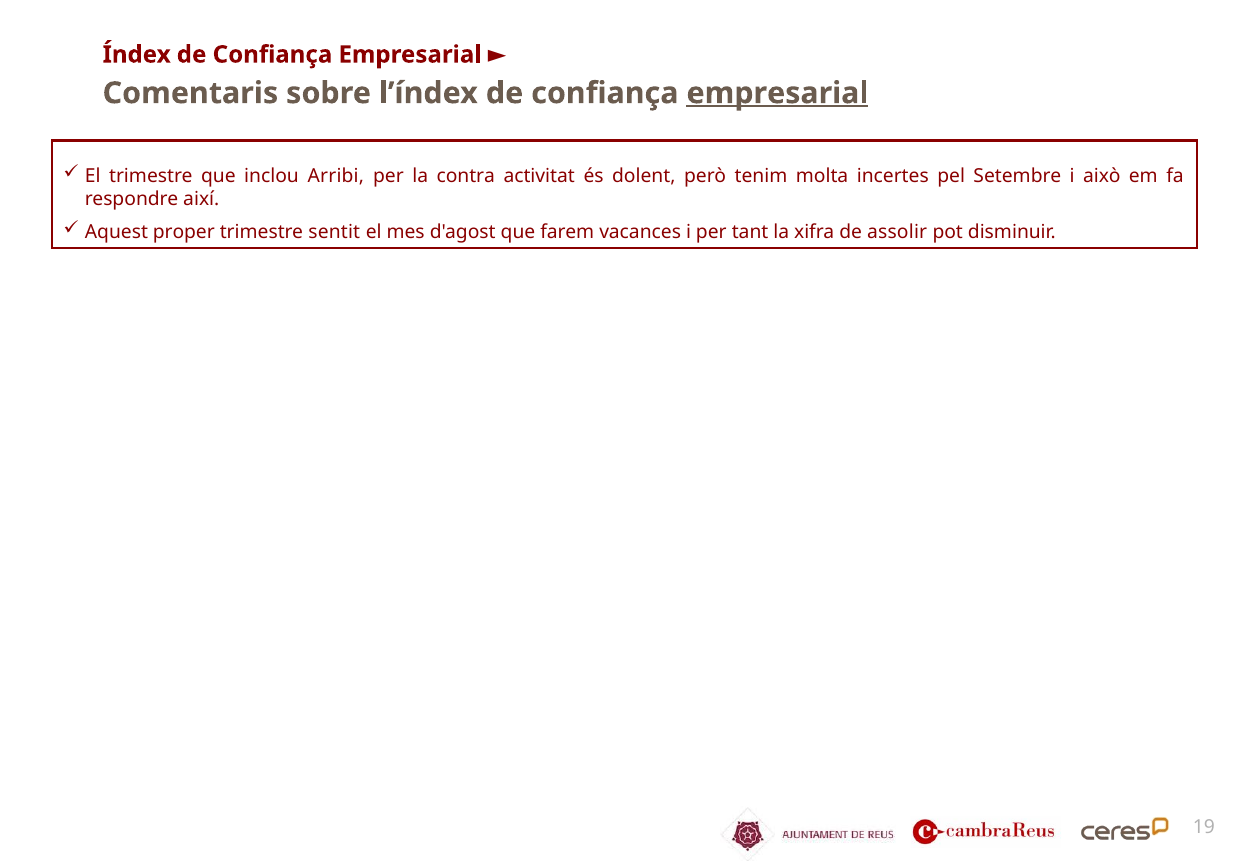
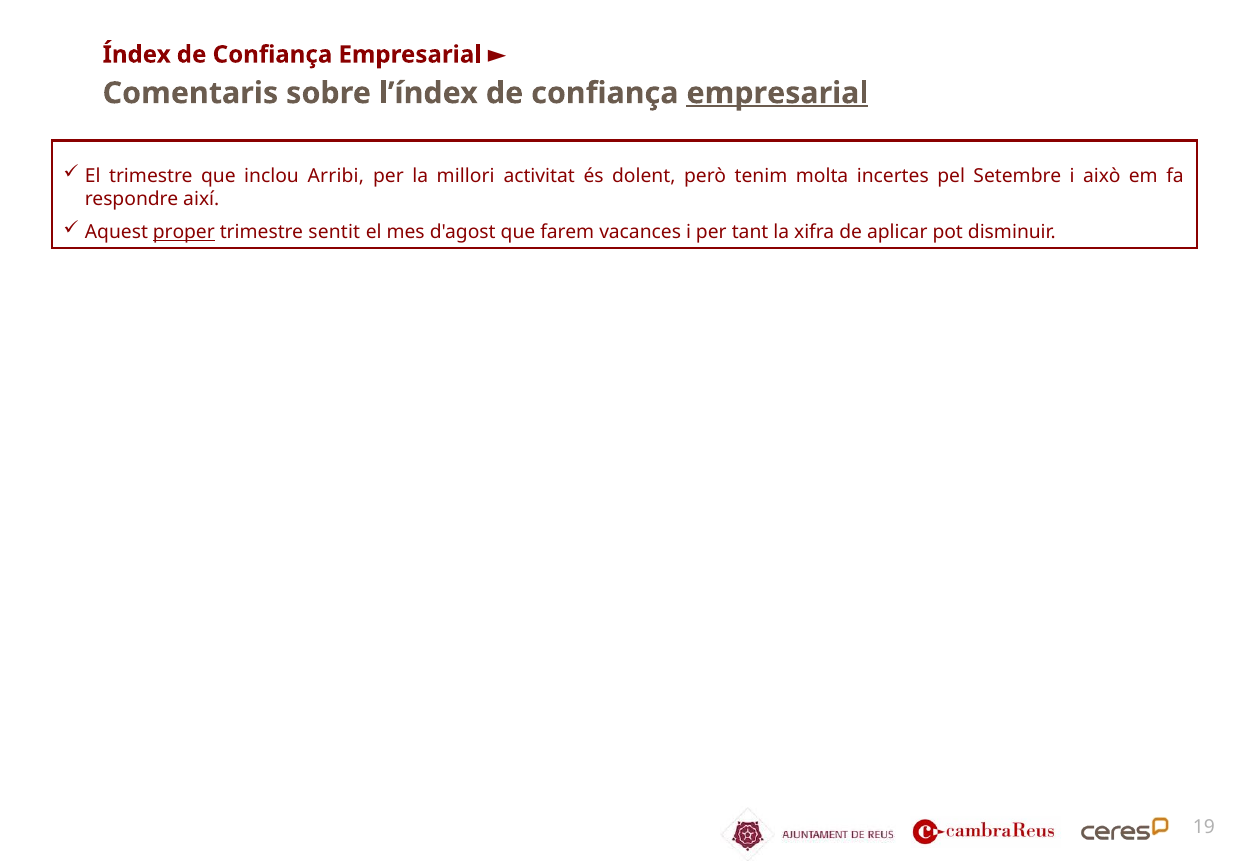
contra: contra -> millori (466, 176)
proper underline: none -> present (184, 232)
assolir: assolir -> aplicar (897, 232)
